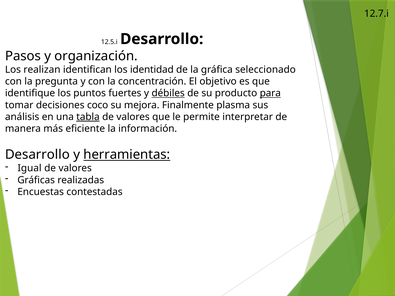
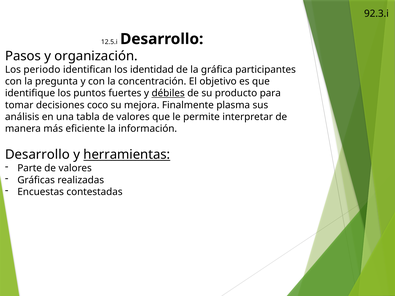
12.7.i: 12.7.i -> 92.3.i (376, 14)
realizan: realizan -> periodo (42, 70)
seleccionado: seleccionado -> participantes (266, 70)
para underline: present -> none (270, 93)
tabla underline: present -> none (88, 117)
Igual: Igual -> Parte (30, 168)
